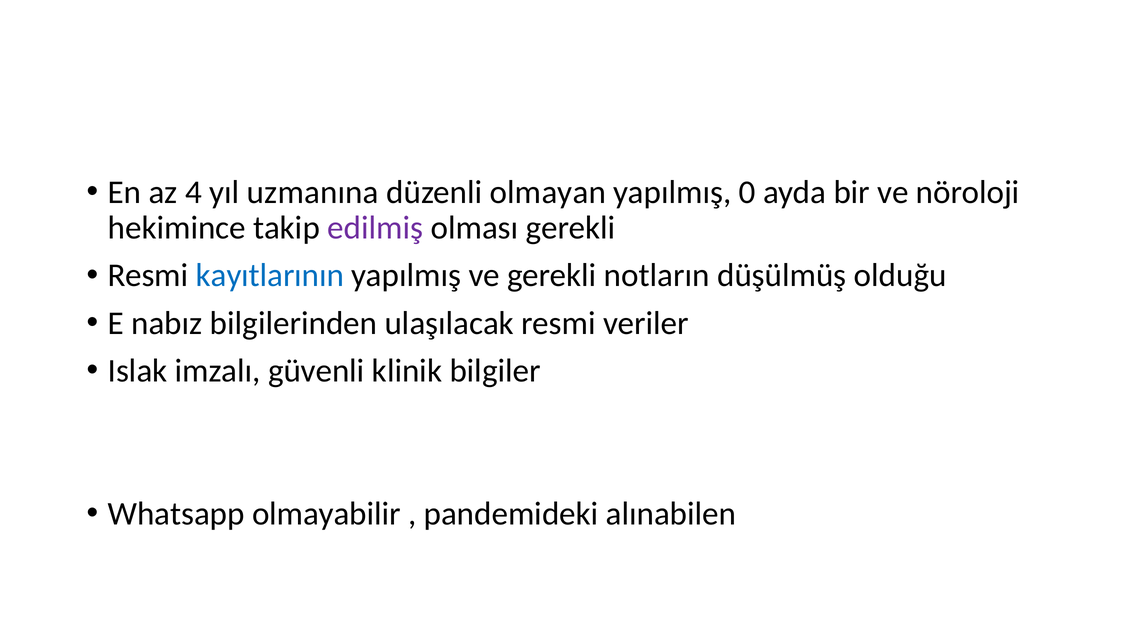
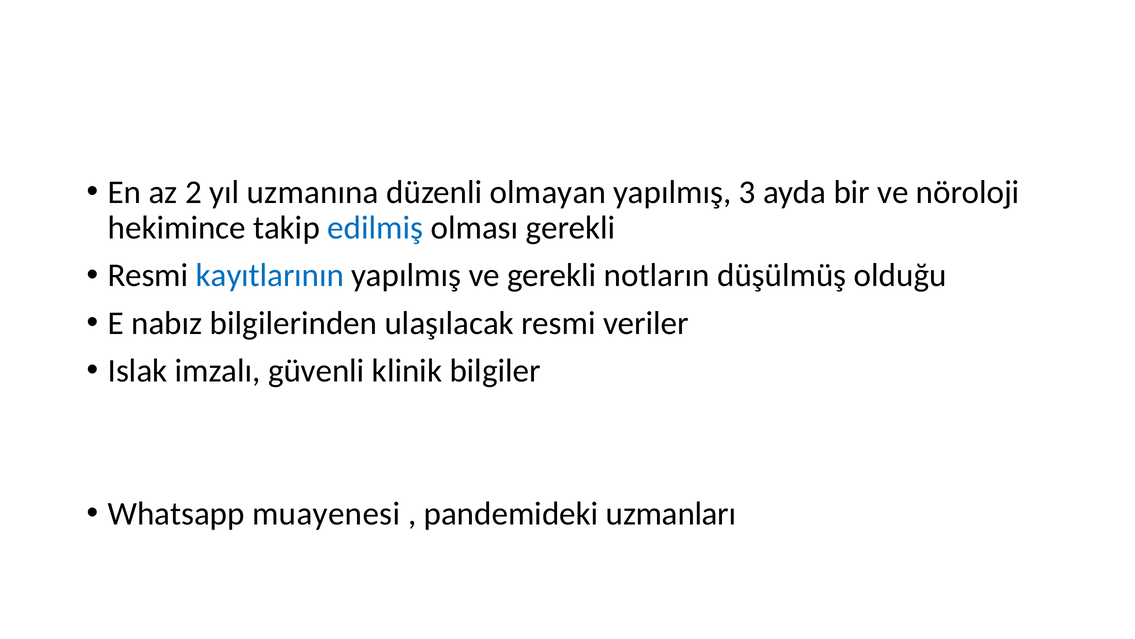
4: 4 -> 2 (193, 192)
0: 0 -> 3 (747, 192)
edilmiş colour: purple -> blue (375, 228)
olmayabilir: olmayabilir -> muayenesi (326, 513)
alınabilen: alınabilen -> uzmanları (671, 513)
